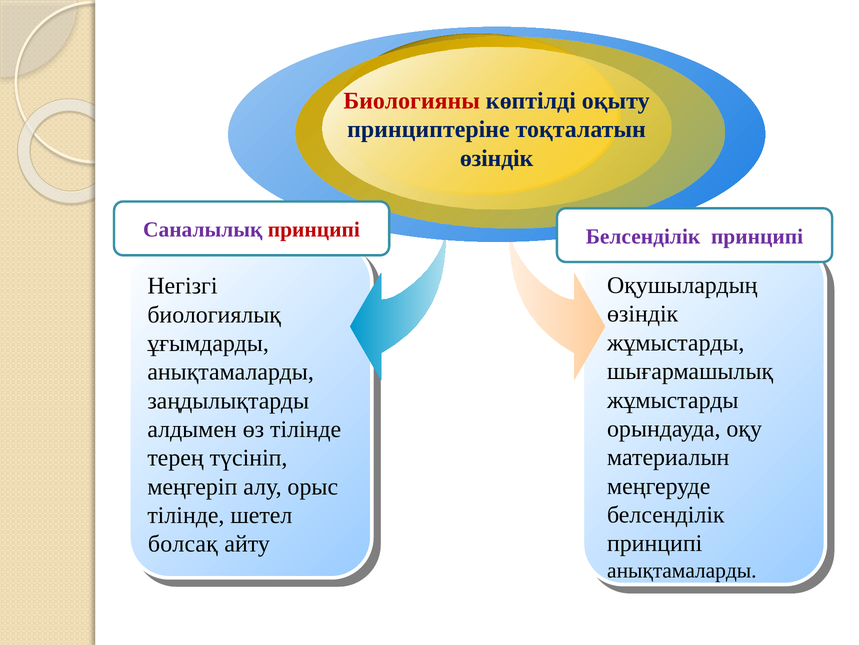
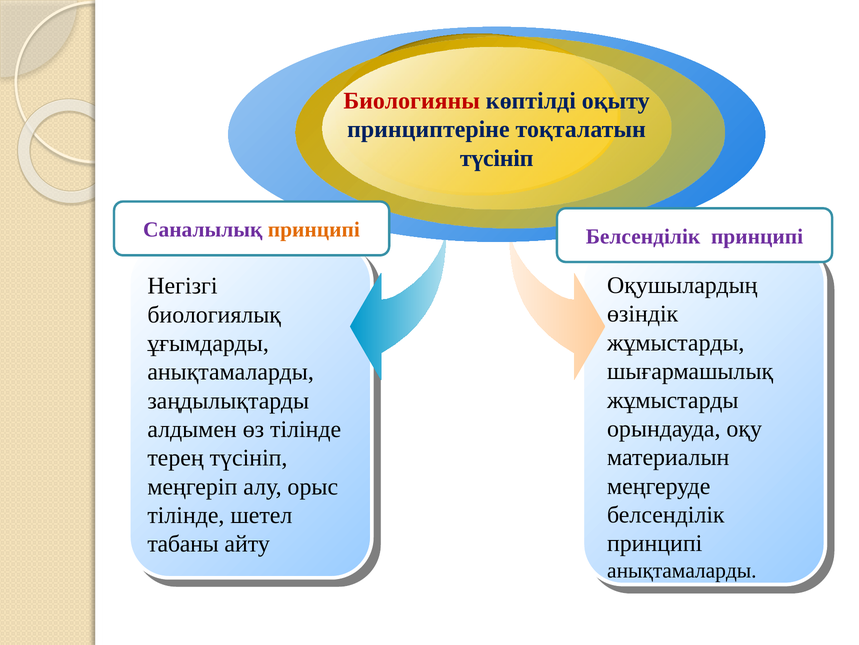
өзіндік: өзіндік -> түсініп (497, 158)
принципі colour: red -> orange (314, 230)
болсақ: болсақ -> табаны (183, 543)
